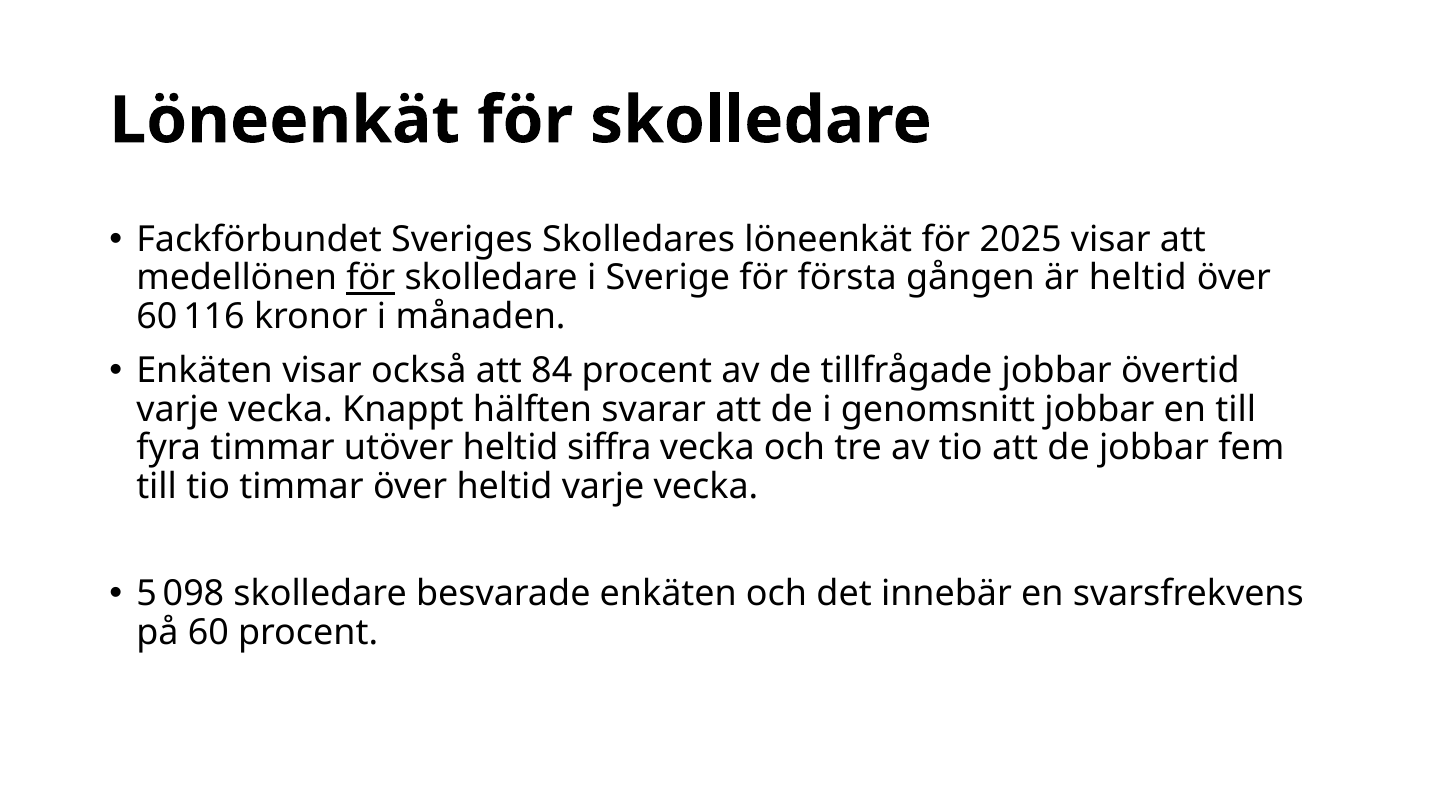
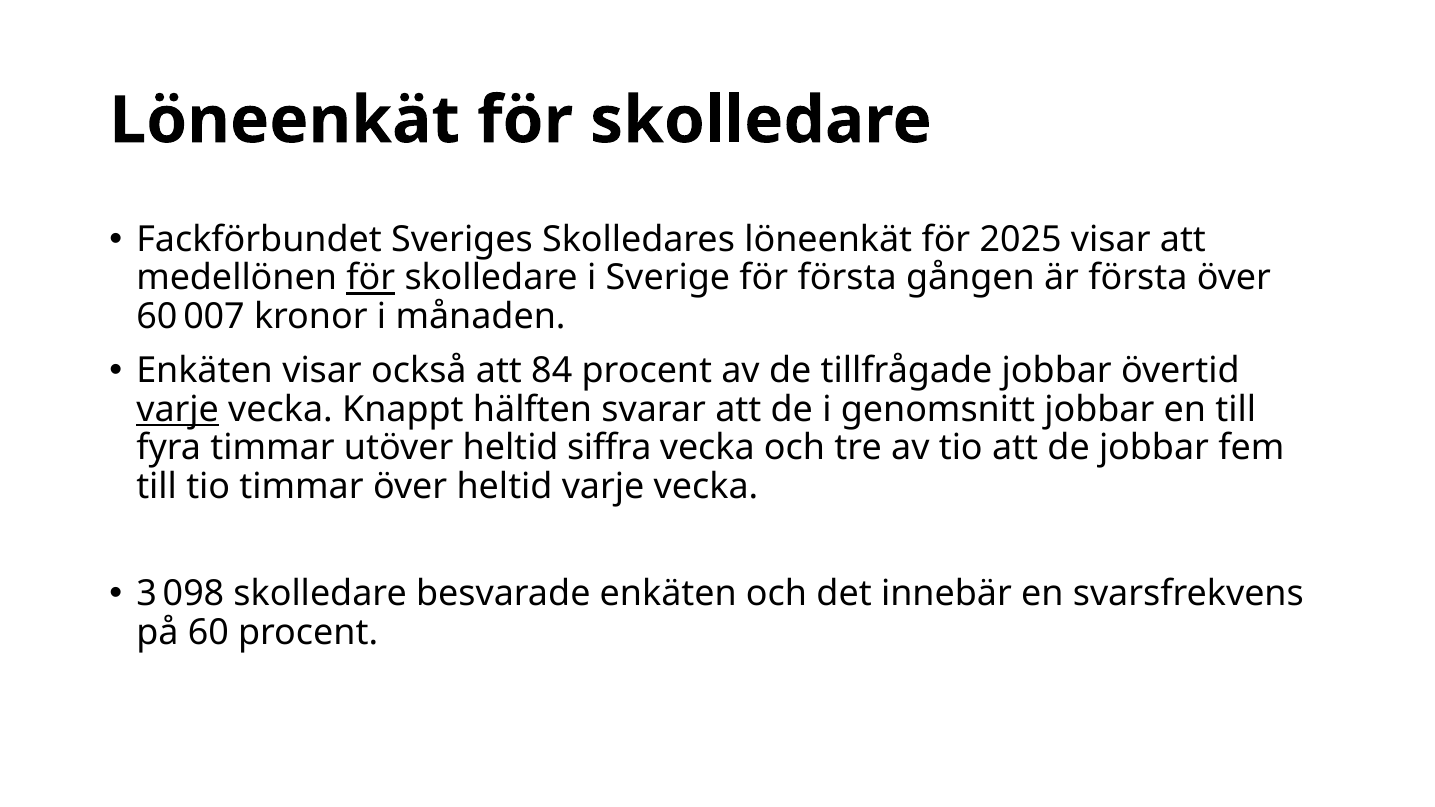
är heltid: heltid -> första (1138, 278)
116: 116 -> 007 (214, 317)
varje underline: none -> present (178, 409)
5: 5 -> 3 (147, 594)
